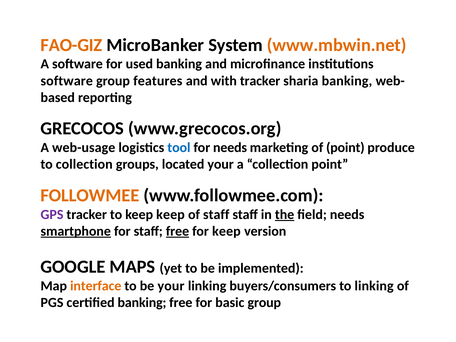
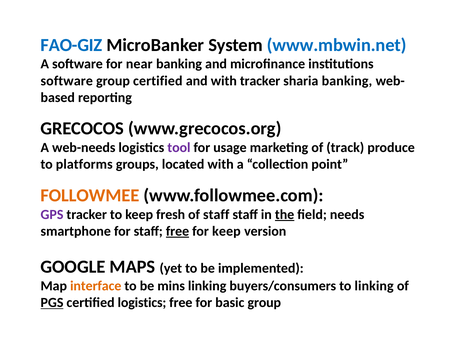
FAO-GIZ colour: orange -> blue (72, 45)
www.mbwin.net colour: orange -> blue (337, 45)
used: used -> near (139, 64)
group features: features -> certified (158, 81)
web-usage: web-usage -> web-needs (84, 148)
tool colour: blue -> purple (179, 148)
for needs: needs -> usage (230, 148)
of point: point -> track (345, 148)
to collection: collection -> platforms (84, 164)
located your: your -> with (221, 164)
keep keep: keep -> fresh (171, 215)
smartphone underline: present -> none (76, 231)
be your: your -> mins (171, 286)
PGS underline: none -> present (52, 303)
certified banking: banking -> logistics (142, 303)
